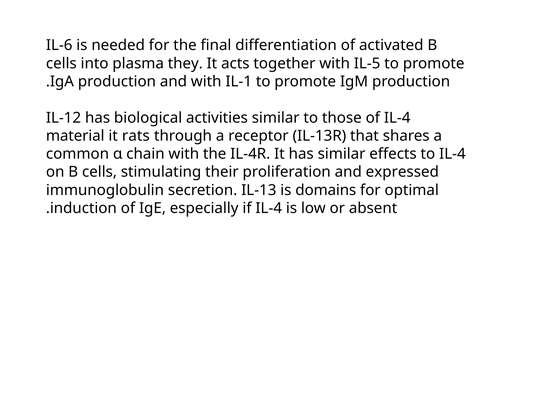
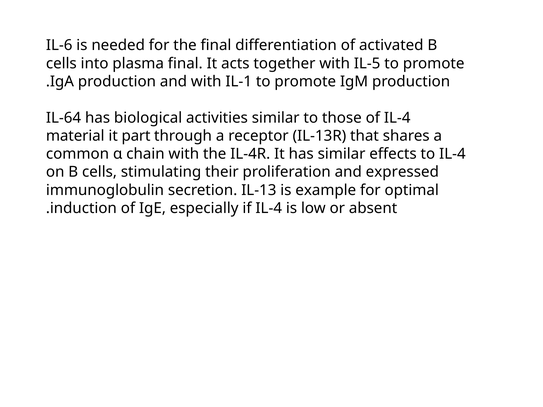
plasma they: they -> final (185, 63)
IL-12: IL-12 -> IL-64 (64, 118)
rats: rats -> part (136, 136)
domains: domains -> example (326, 190)
